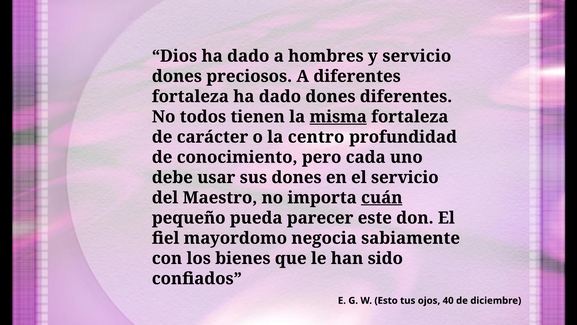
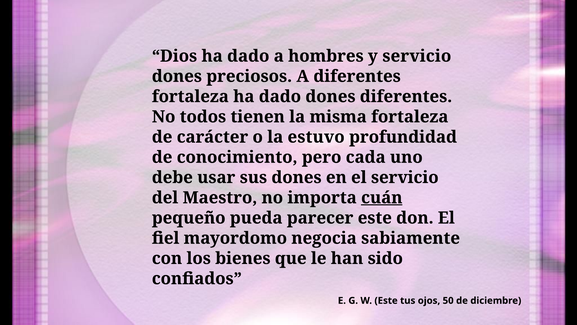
misma underline: present -> none (338, 117)
centro: centro -> estuvo (316, 137)
W Esto: Esto -> Este (386, 300)
40: 40 -> 50 (448, 300)
